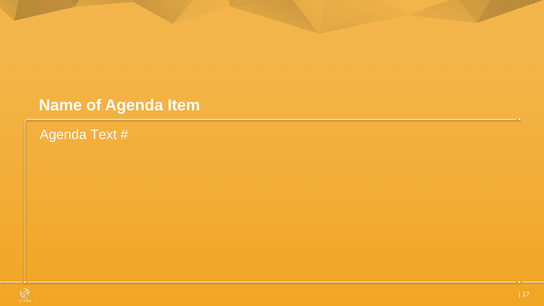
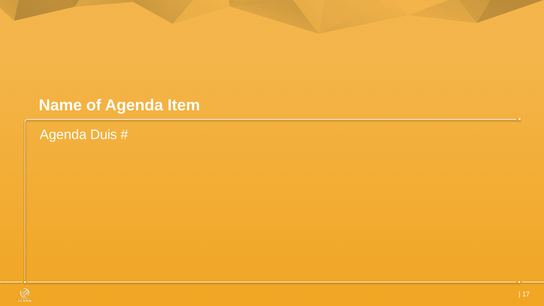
Text: Text -> Duis (104, 135)
